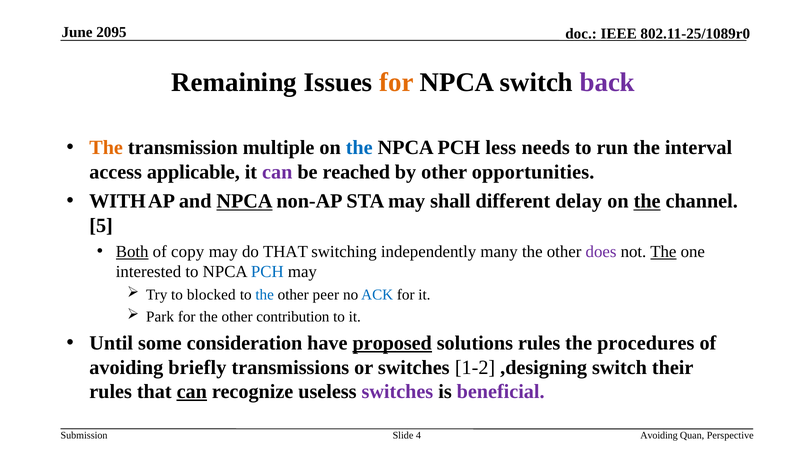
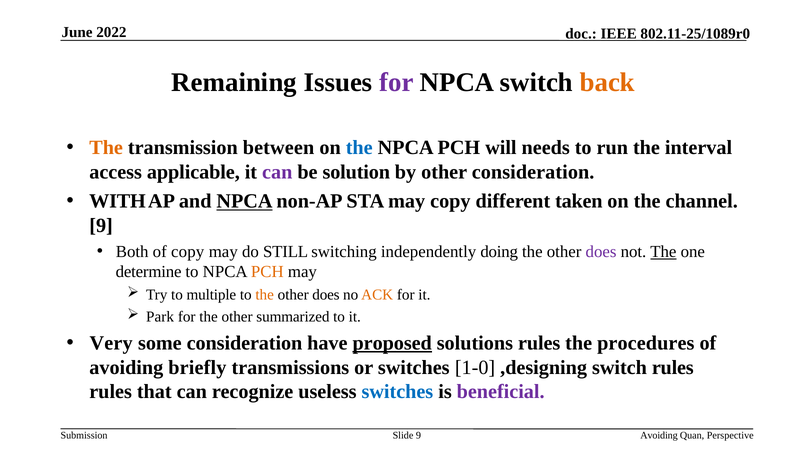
2095: 2095 -> 2022 (111, 32)
for colour: orange -> purple (396, 83)
back colour: purple -> orange (607, 83)
multiple: multiple -> between (279, 148)
less: less -> will (501, 148)
reached: reached -> solution (356, 172)
other opportunities: opportunities -> consideration (533, 172)
may shall: shall -> copy (450, 201)
delay: delay -> taken (579, 201)
the underline: present -> none (647, 201)
5: 5 -> 9 (101, 225)
Both underline: present -> none (132, 252)
do THAT: THAT -> STILL (286, 252)
many: many -> doing (499, 252)
interested: interested -> determine (149, 272)
PCH colour: blue -> orange (267, 272)
blocked: blocked -> multiple (211, 295)
the colour: blue -> orange (265, 295)
peer: peer -> does (326, 295)
ACK colour: blue -> orange (377, 295)
contribution: contribution -> summarized (293, 317)
Until: Until -> Very (111, 343)
1-2: 1-2 -> 1-0 (475, 367)
switch their: their -> rules (673, 367)
can underline: present -> none (192, 392)
switches colour: purple -> blue (397, 392)
Slide 4: 4 -> 9 (418, 435)
